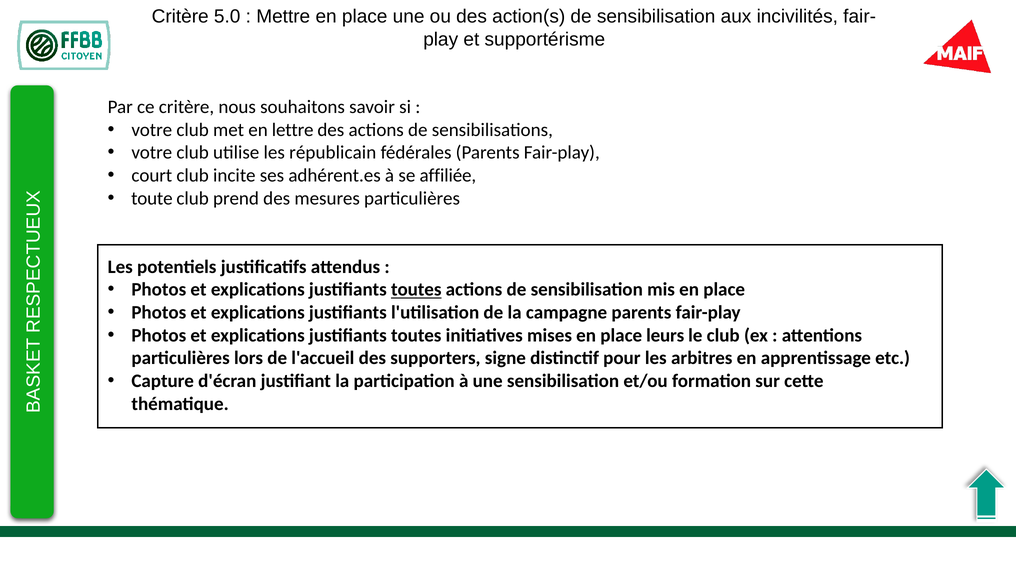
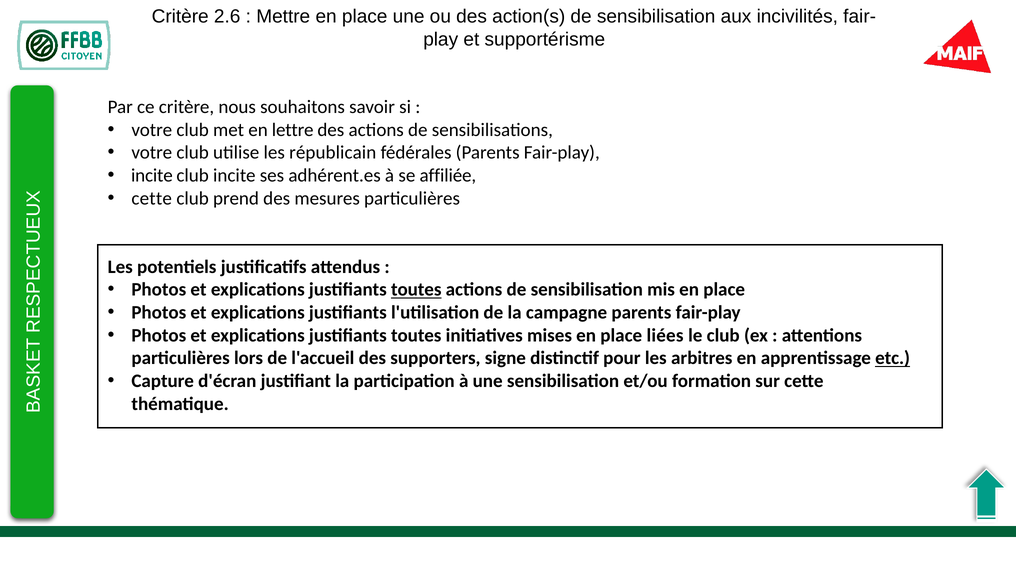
5.0: 5.0 -> 2.6 (227, 17)
court: court -> incite (152, 176)
toute: toute -> cette (152, 198)
leurs: leurs -> liées (665, 336)
etc underline: none -> present (893, 358)
